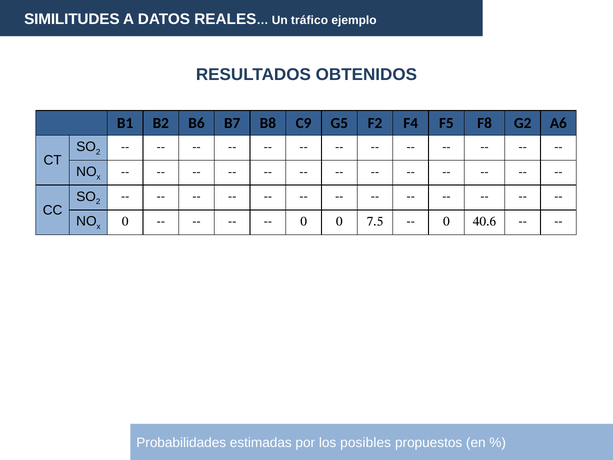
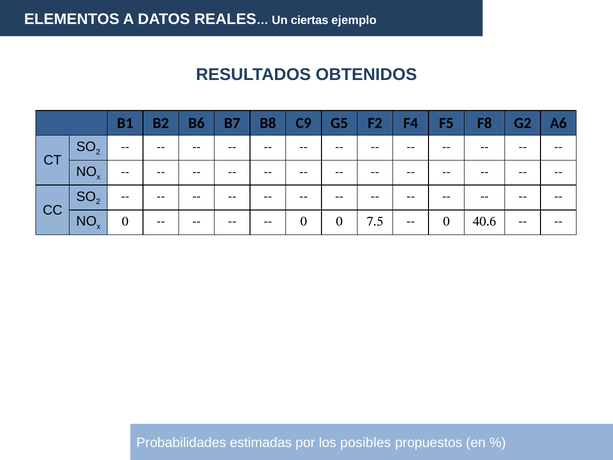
SIMILITUDES: SIMILITUDES -> ELEMENTOS (72, 19)
tráfico: tráfico -> ciertas (310, 20)
